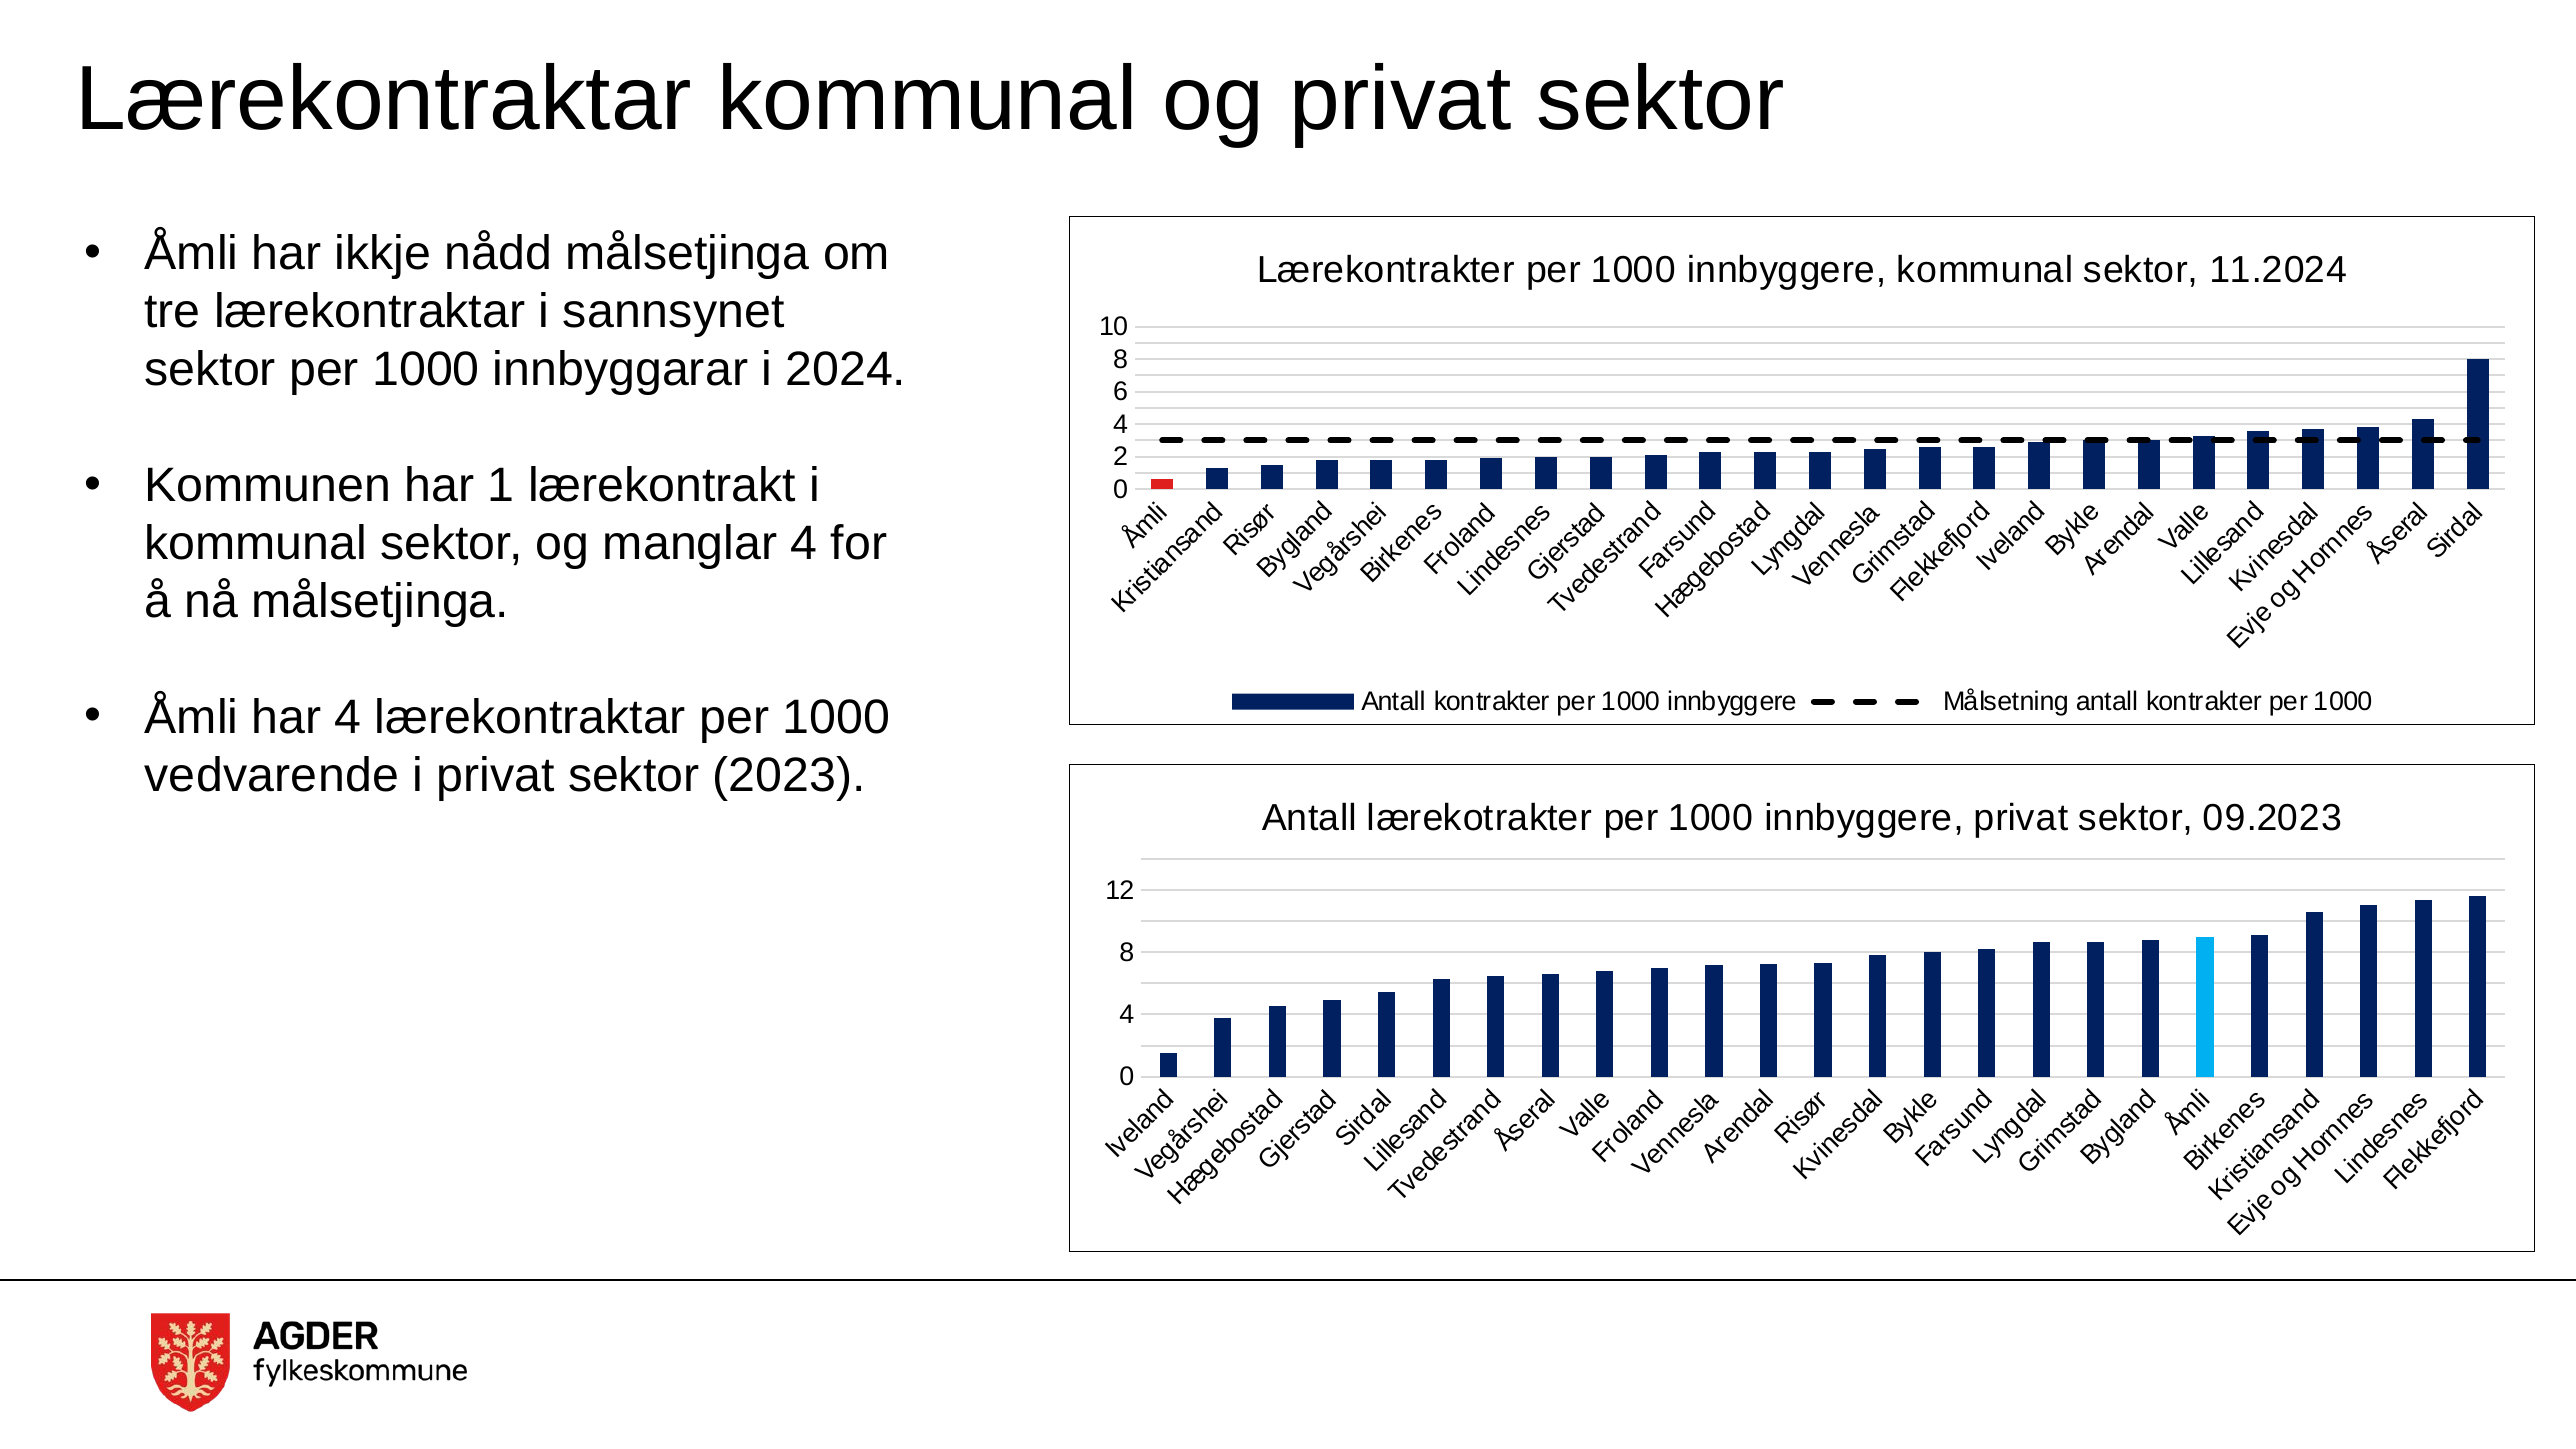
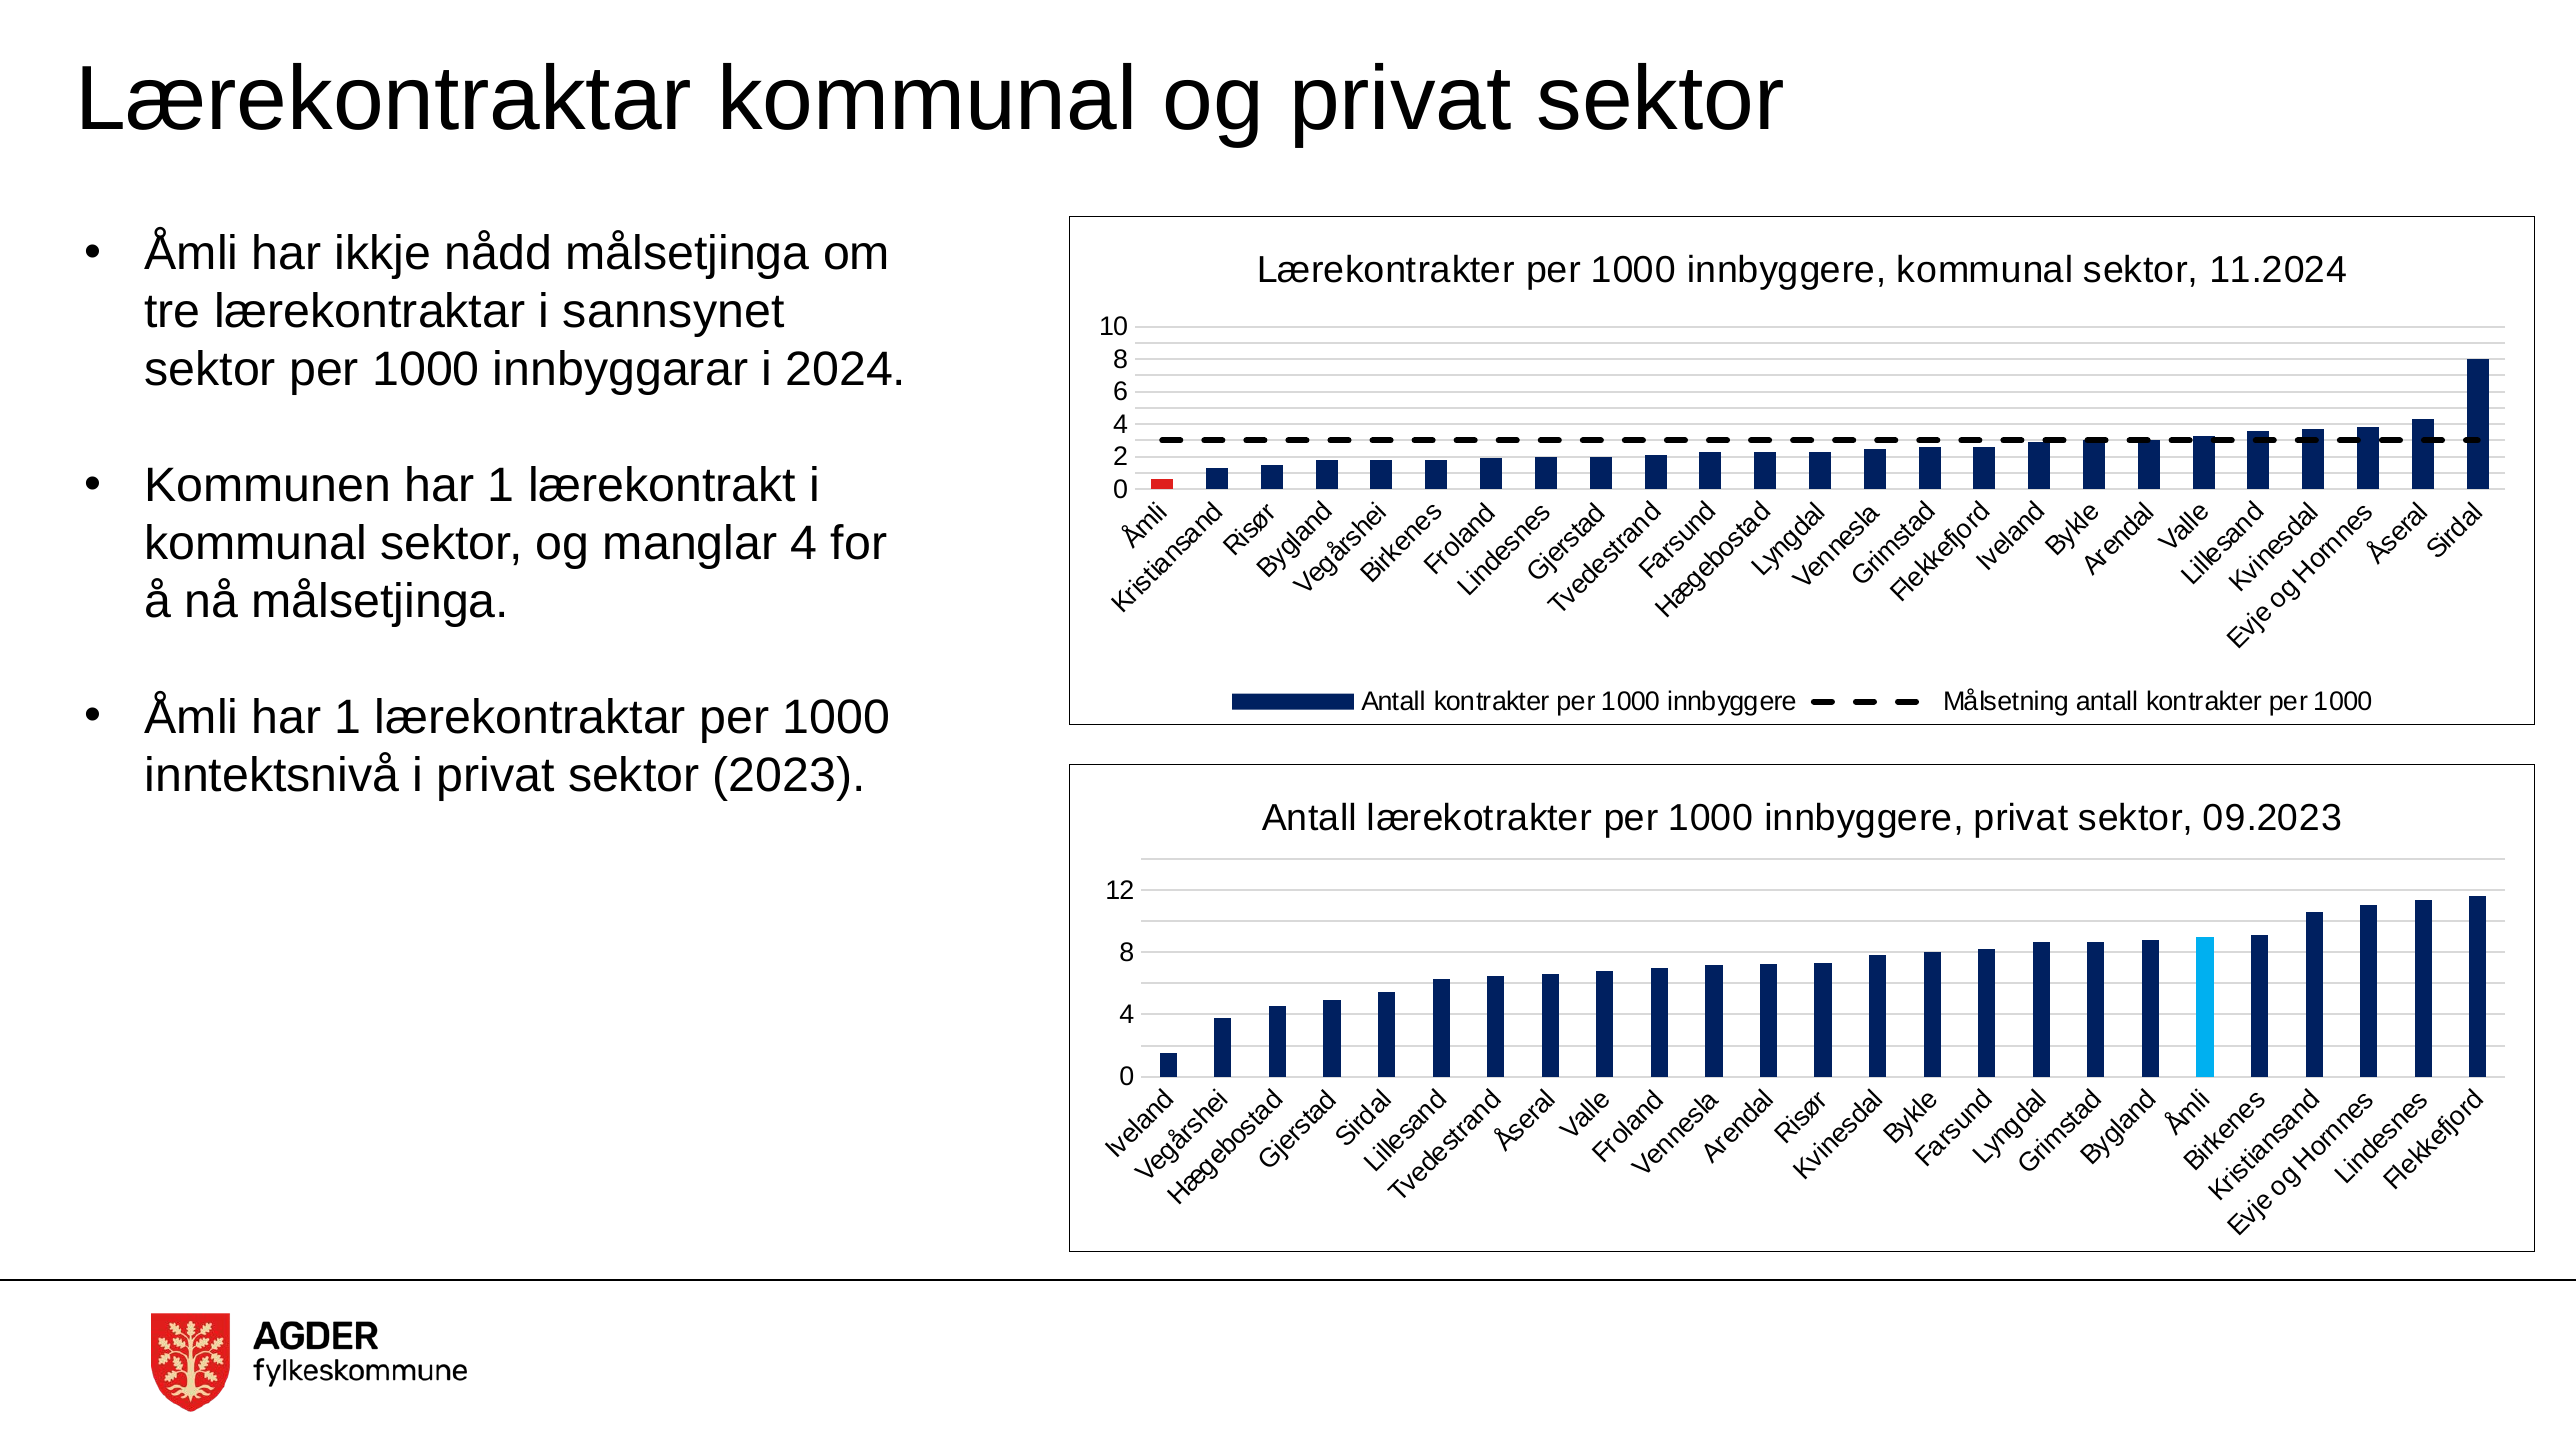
Åmli har 4: 4 -> 1 (348, 718)
vedvarende: vedvarende -> inntektsnivå (272, 775)
